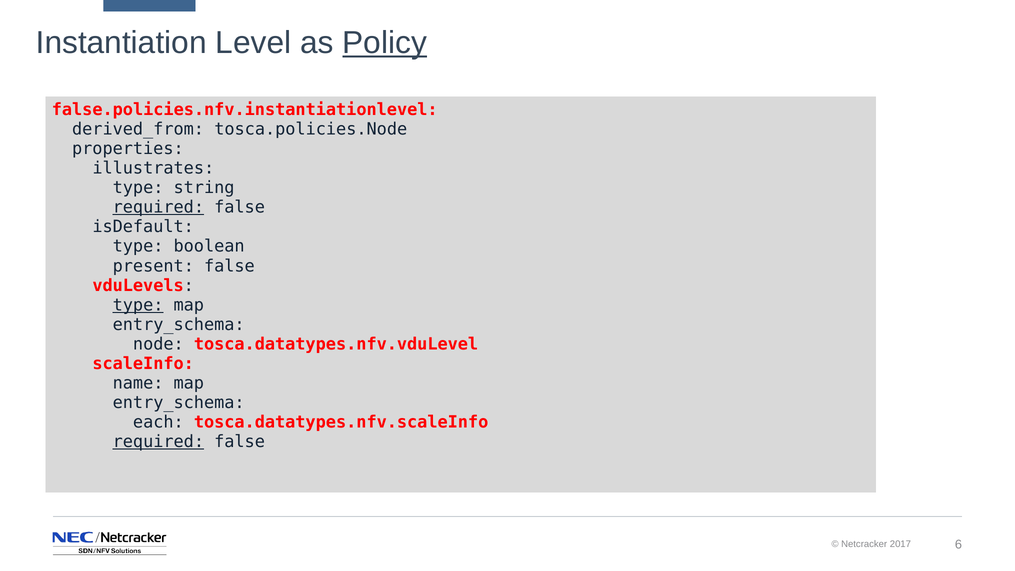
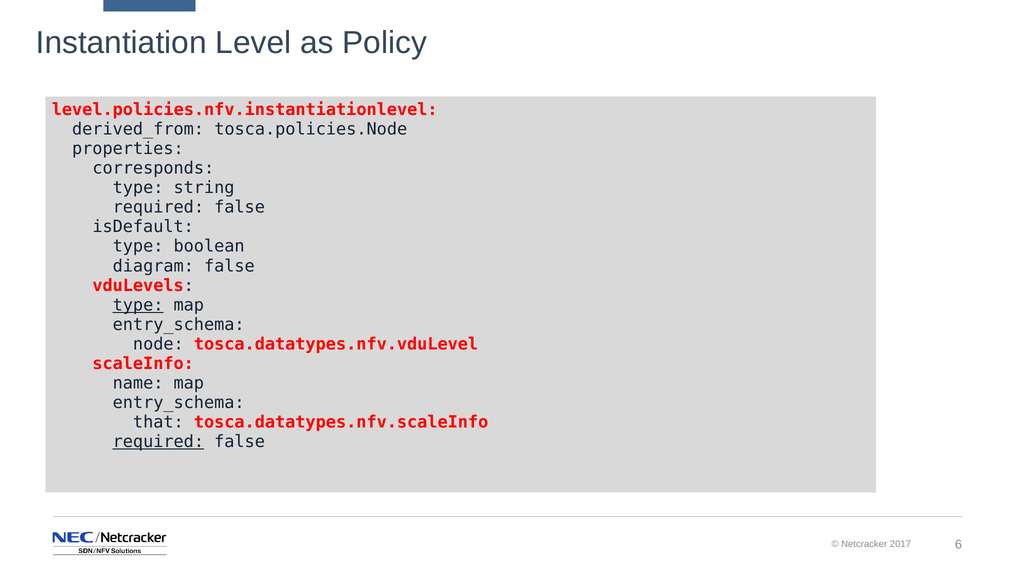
Policy underline: present -> none (385, 43)
false.policies.nfv.instantiationlevel: false.policies.nfv.instantiationlevel -> level.policies.nfv.instantiationlevel (245, 110)
illustrates: illustrates -> corresponds (153, 168)
required underline: present -> none (158, 207)
present: present -> diagram (153, 266)
each: each -> that (158, 422)
